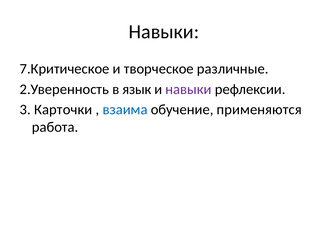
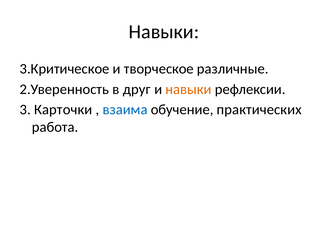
7.Критическое: 7.Критическое -> 3.Критическое (65, 69)
язык: язык -> друг (137, 89)
навыки colour: purple -> orange (188, 89)
применяются: применяются -> практических (259, 110)
